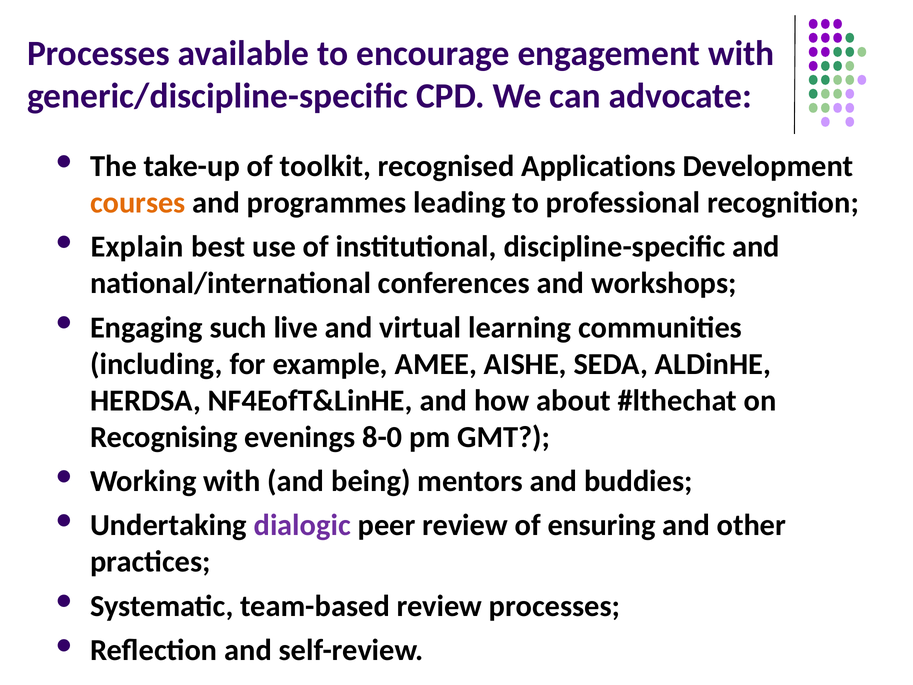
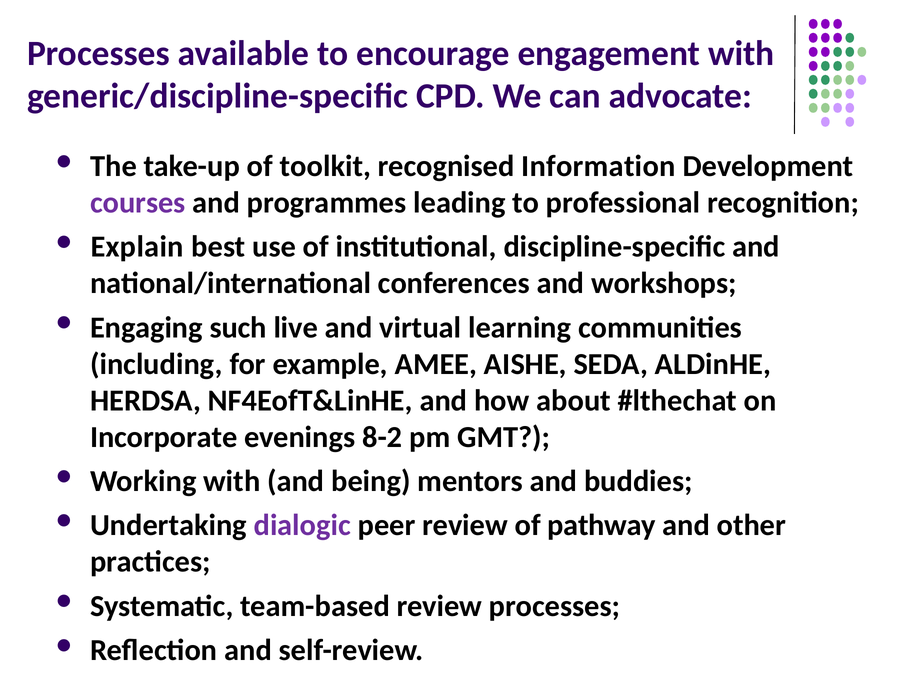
Applications: Applications -> Information (598, 166)
courses colour: orange -> purple (138, 203)
Recognising: Recognising -> Incorporate (164, 437)
8-0: 8-0 -> 8-2 (382, 437)
ensuring: ensuring -> pathway (602, 525)
